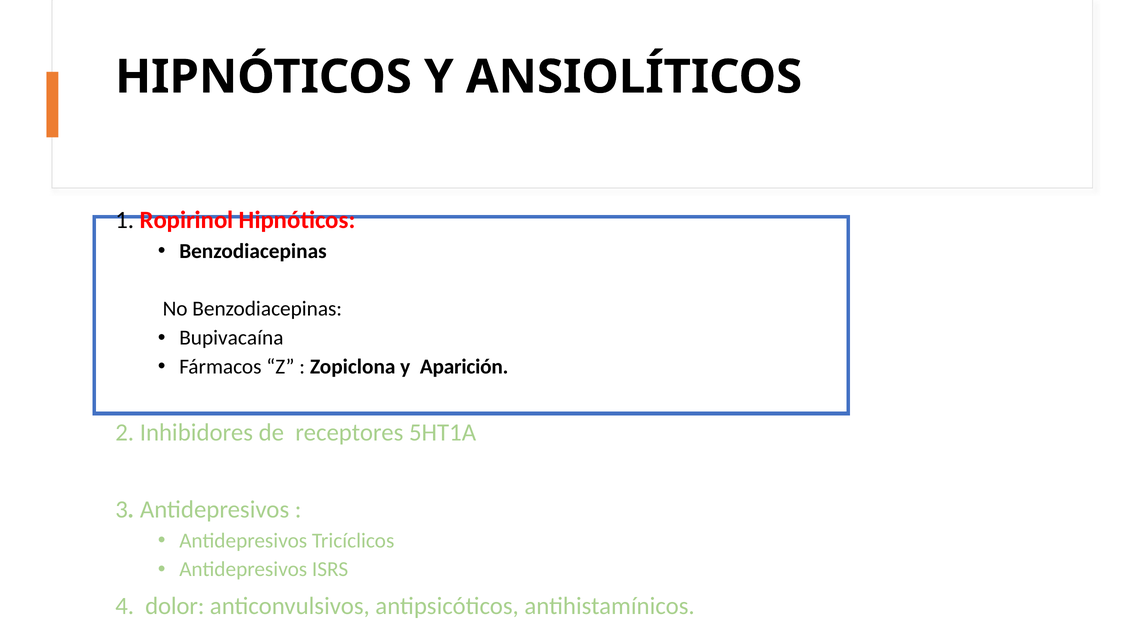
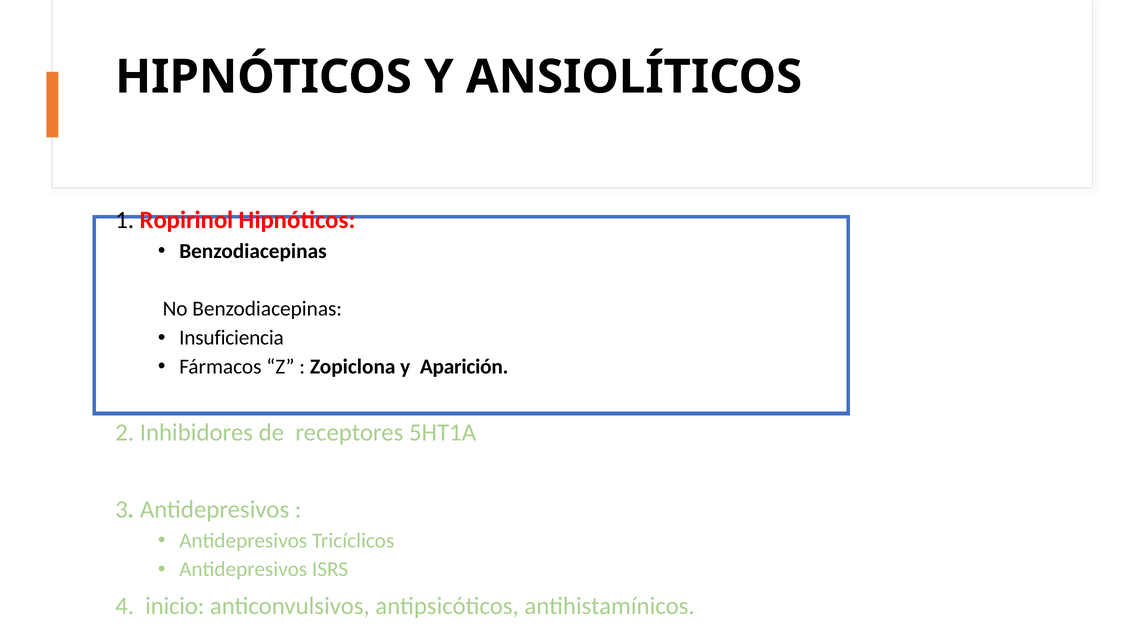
Bupivacaína: Bupivacaína -> Insuficiencia (231, 338)
dolor: dolor -> inicio (175, 606)
